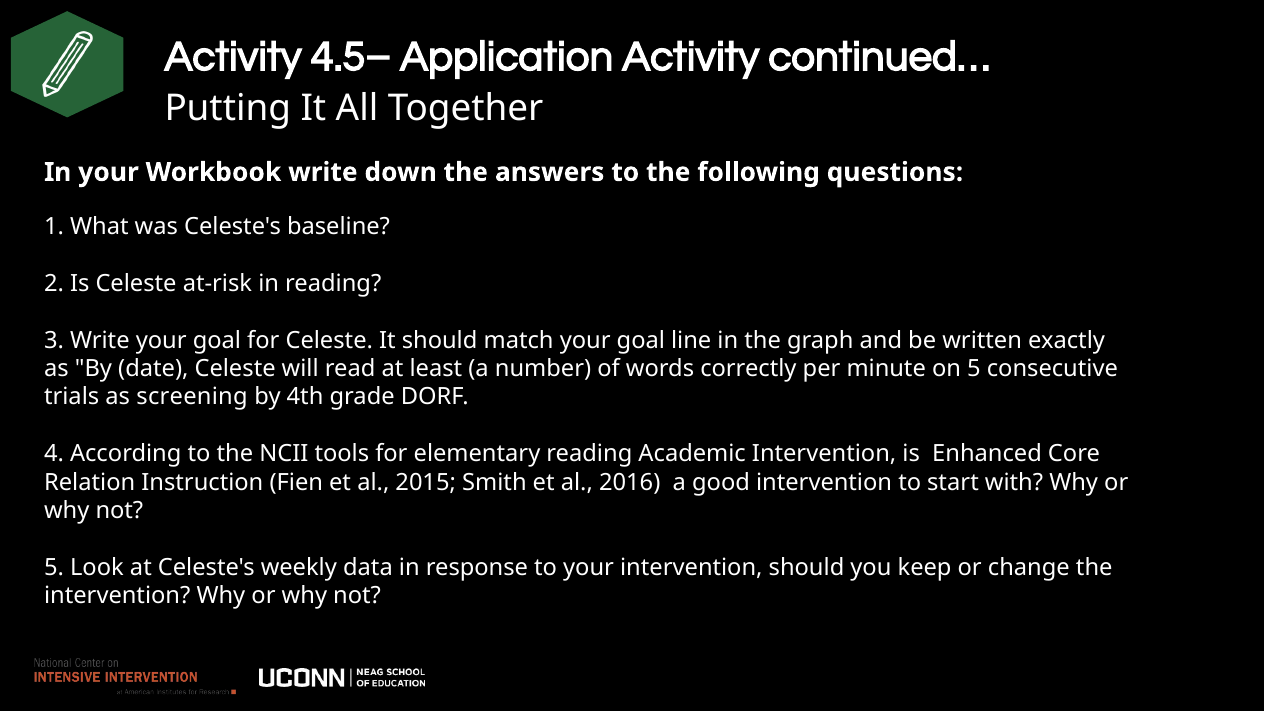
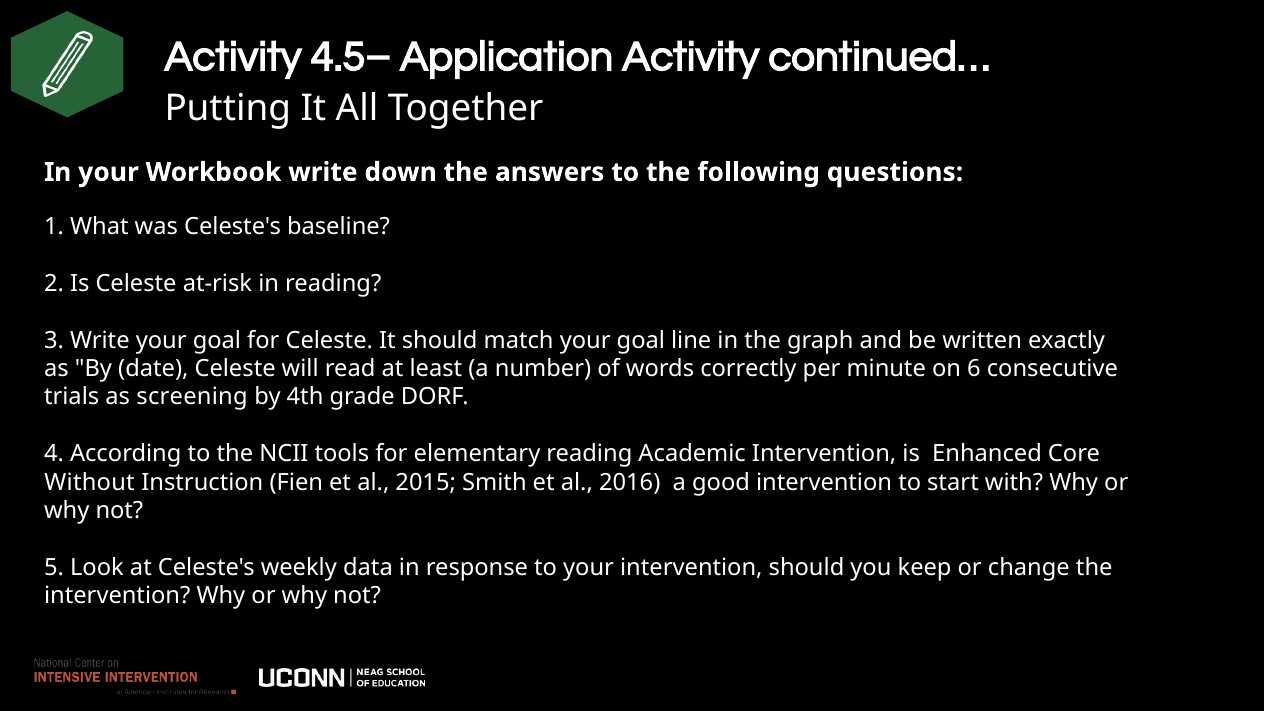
on 5: 5 -> 6 (974, 369)
Relation: Relation -> Without (90, 482)
